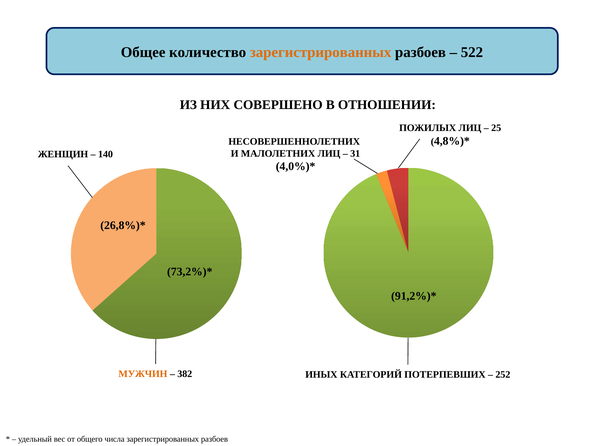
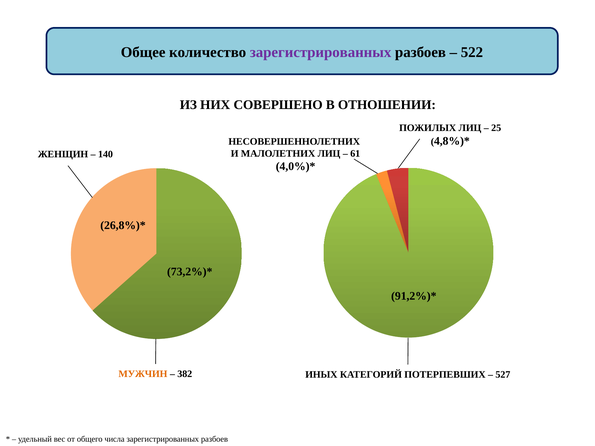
зарегистрированных colour: orange -> purple (321, 52)
31: 31 -> 61 (355, 154)
252: 252 -> 527 (503, 375)
